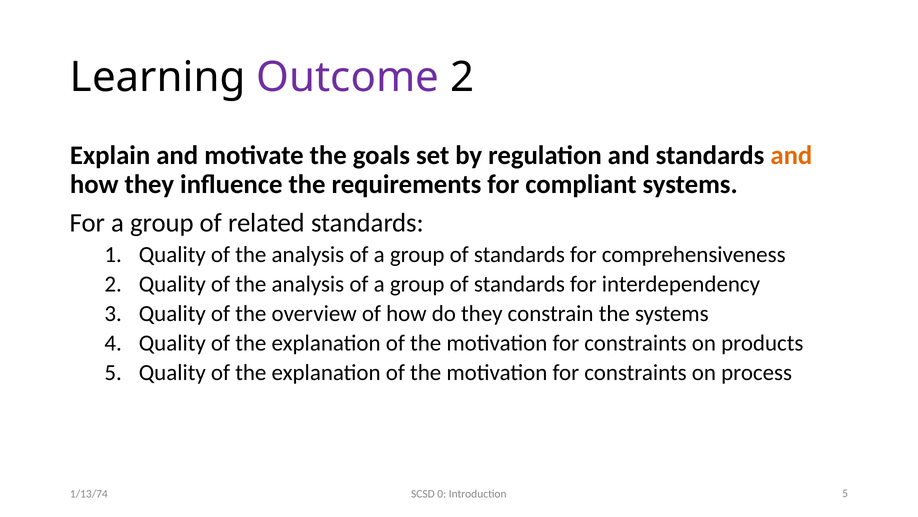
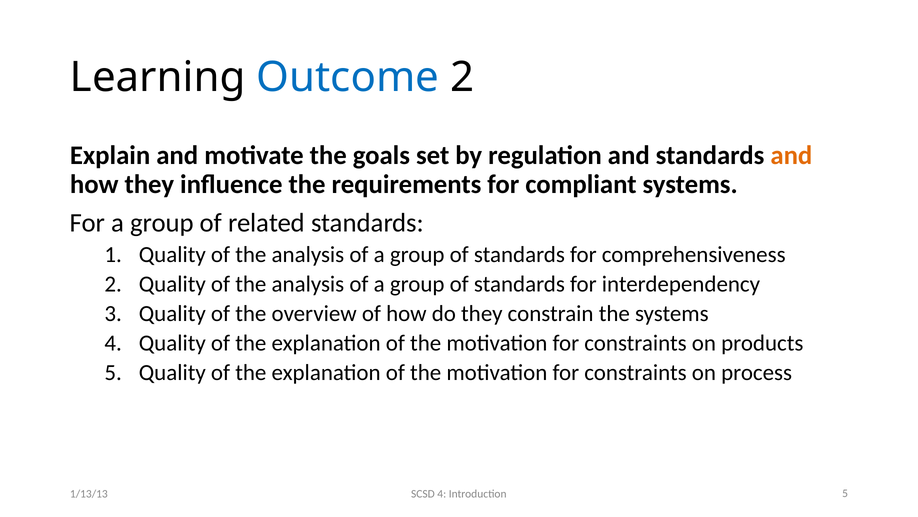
Outcome colour: purple -> blue (348, 77)
1/13/74: 1/13/74 -> 1/13/13 (89, 493)
SCSD 0: 0 -> 4 (442, 493)
